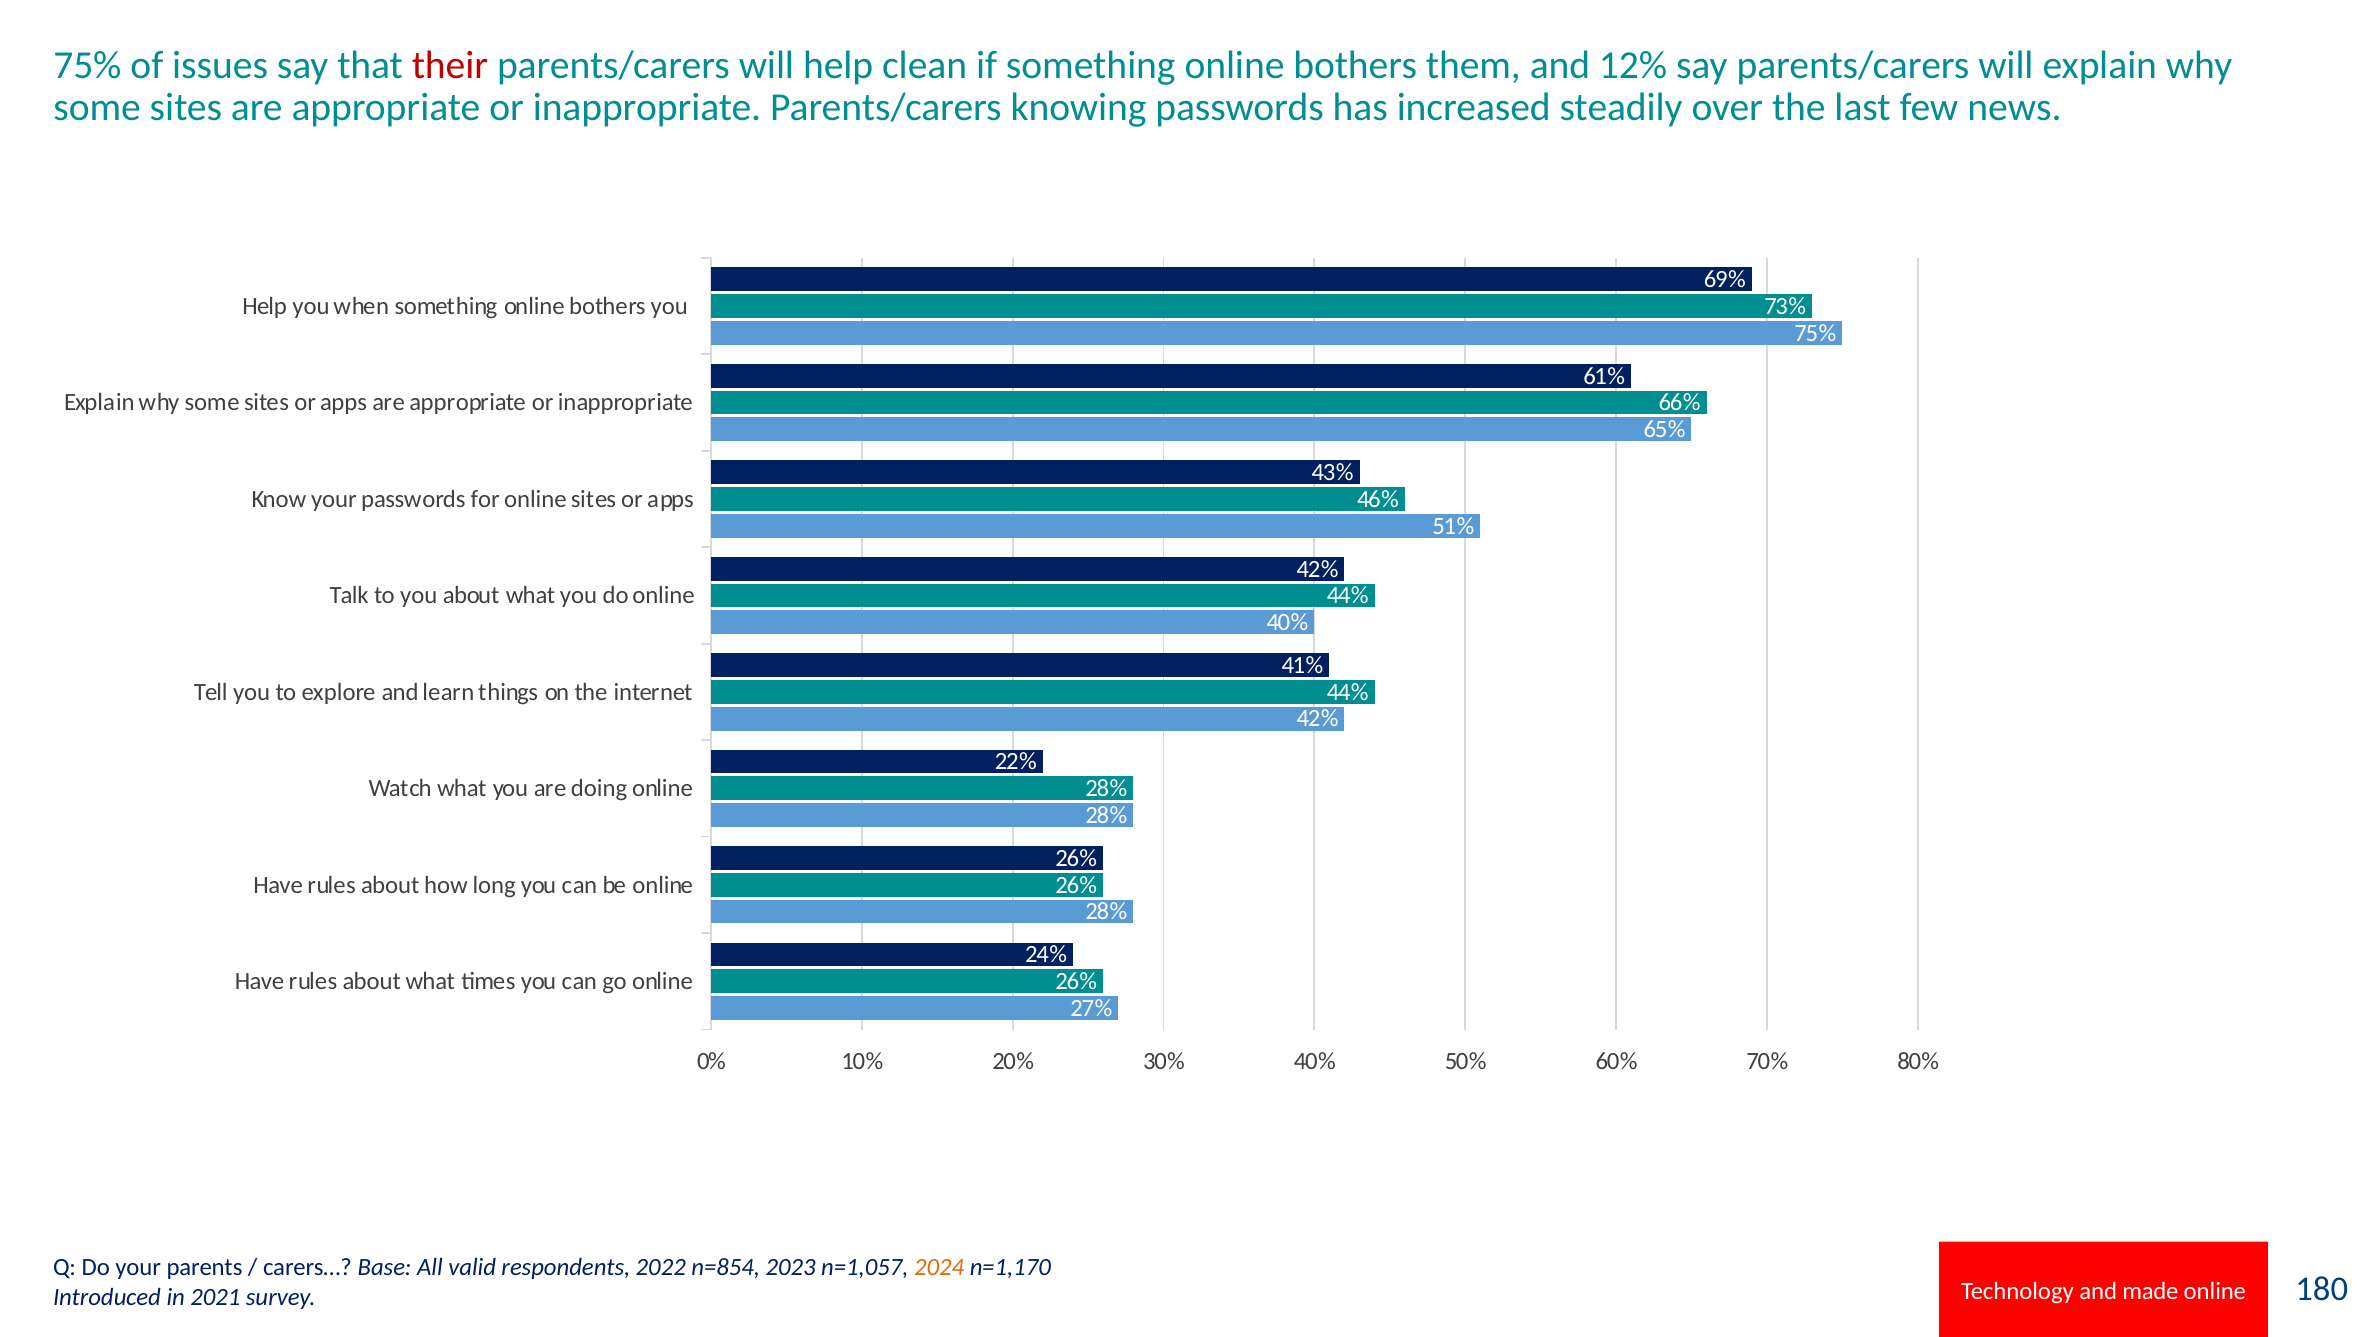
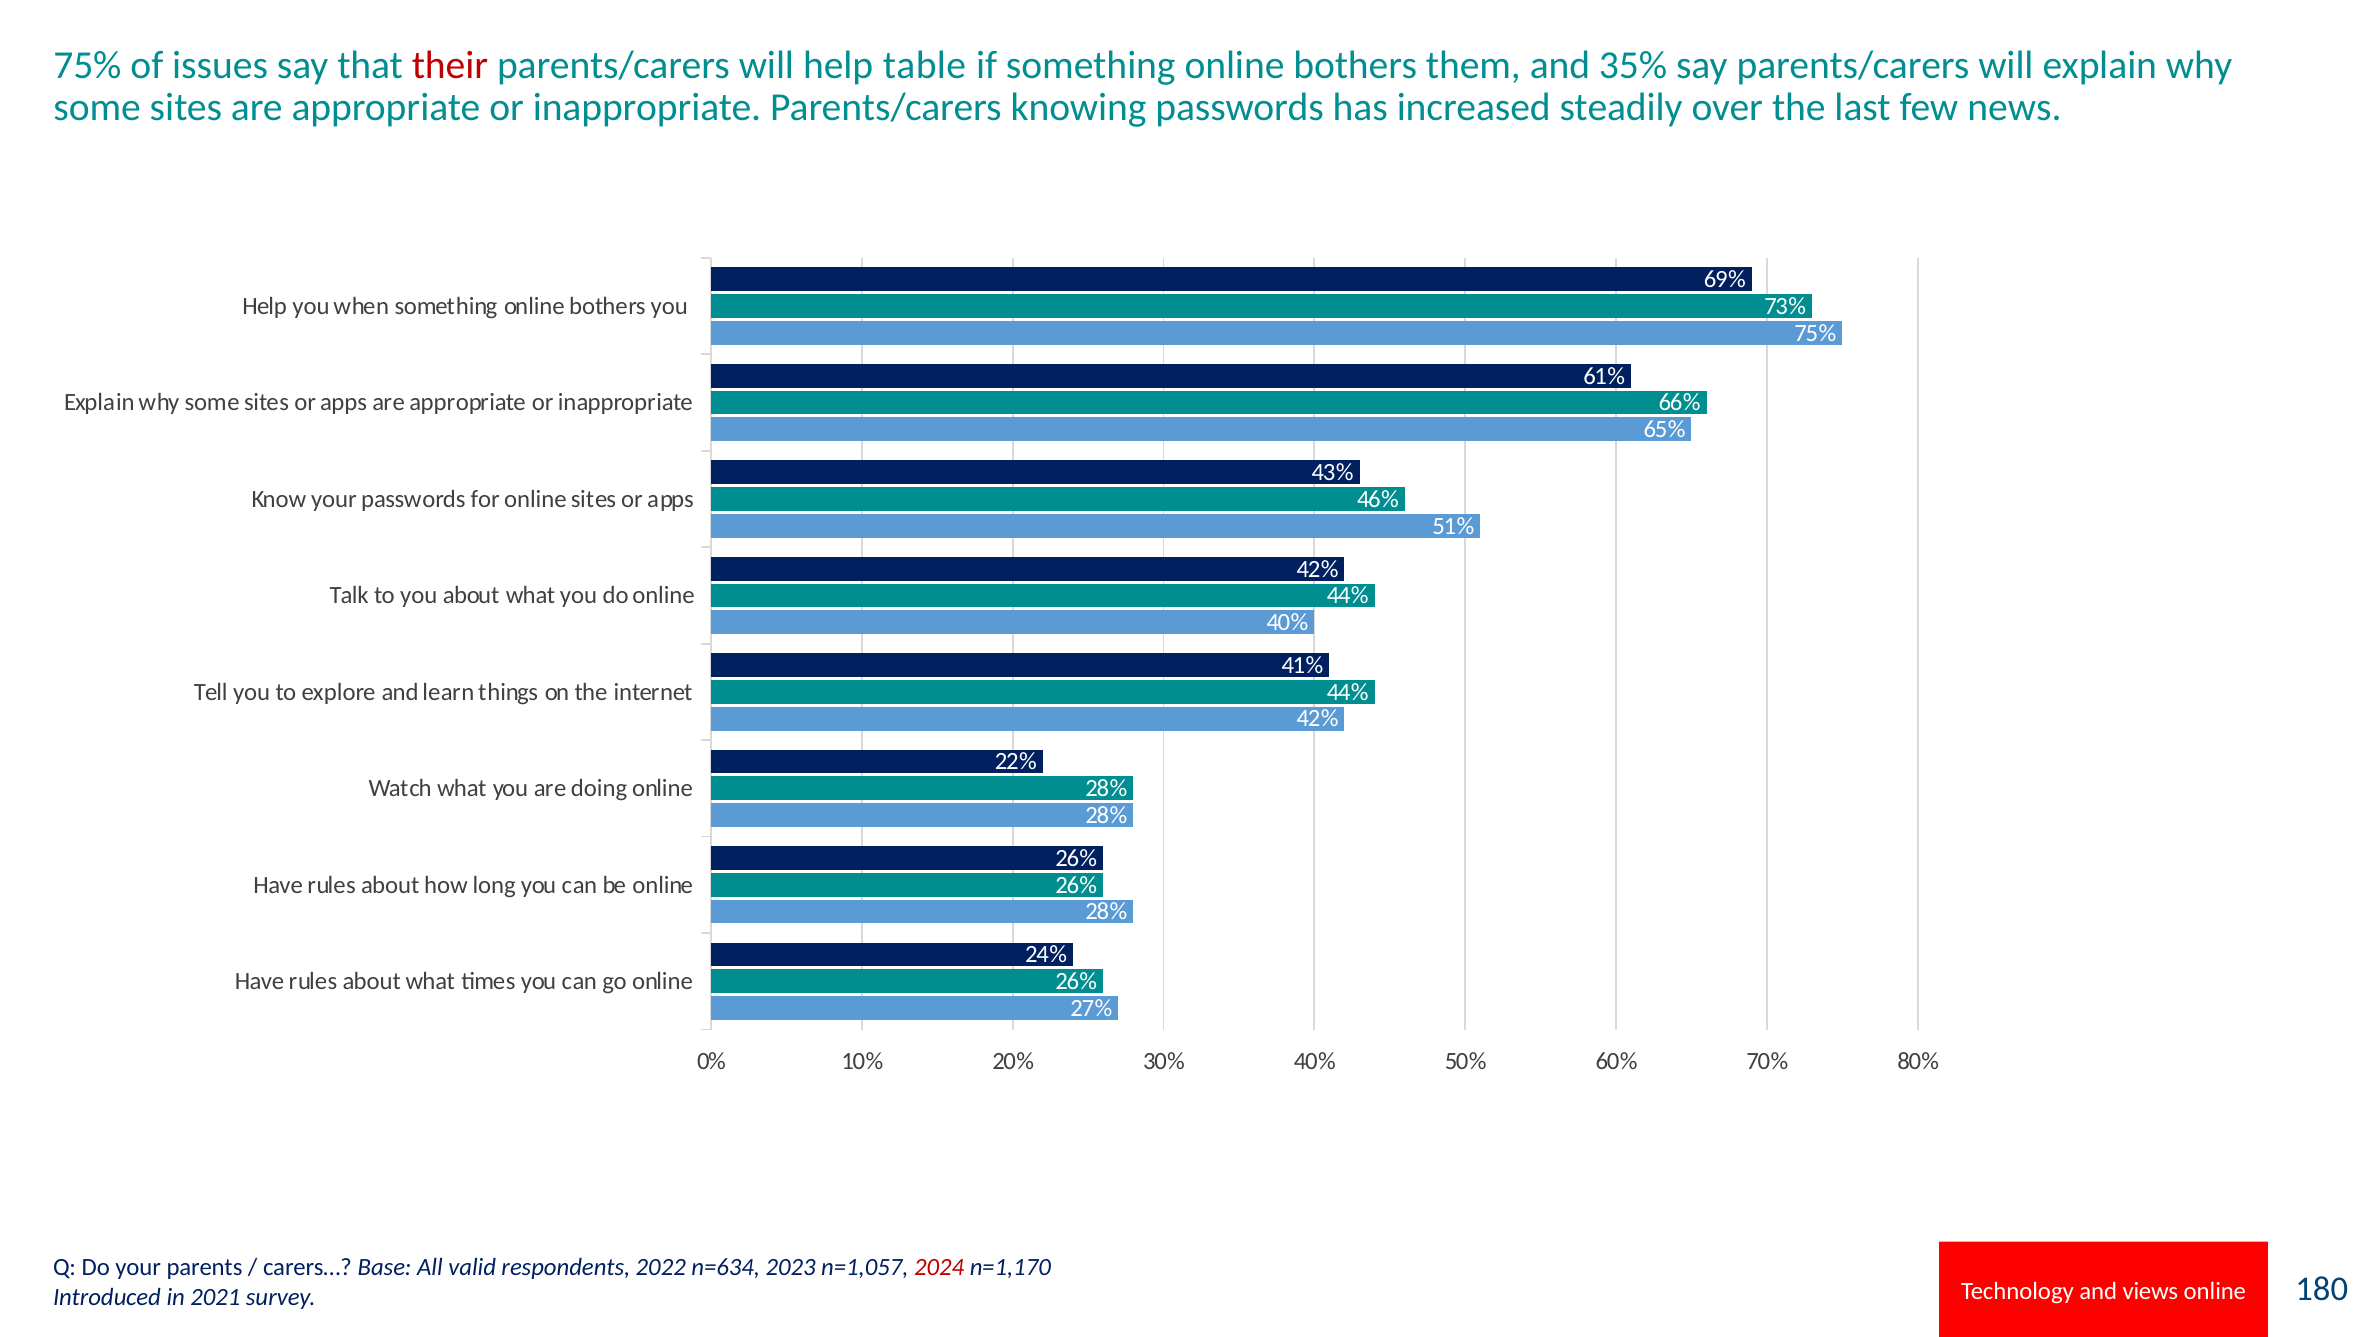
clean: clean -> table (924, 65)
12%: 12% -> 35% (1633, 65)
n=854: n=854 -> n=634 (726, 1268)
2024 colour: orange -> red (939, 1268)
made: made -> views (2150, 1291)
